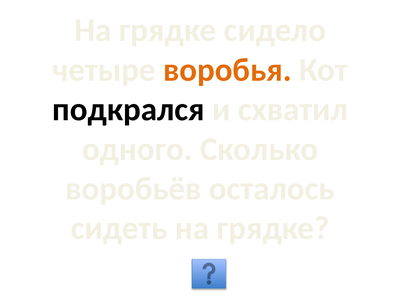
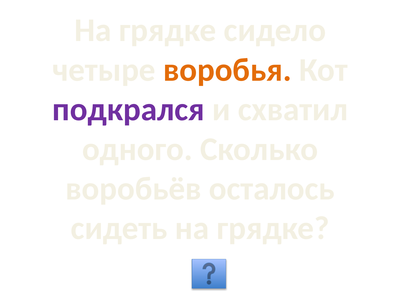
подкрался colour: black -> purple (128, 110)
